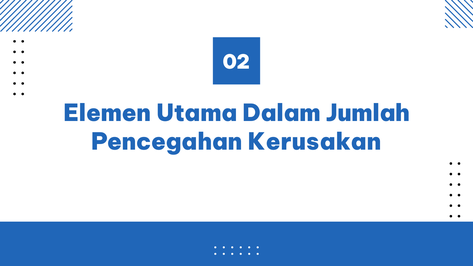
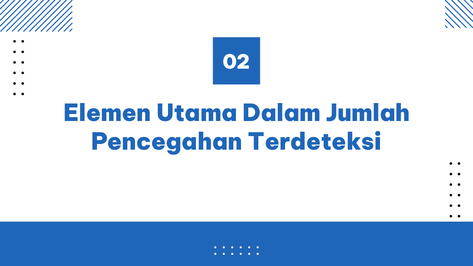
Kerusakan: Kerusakan -> Terdeteksi (315, 142)
